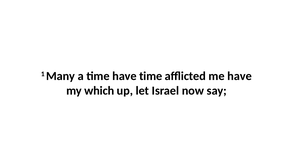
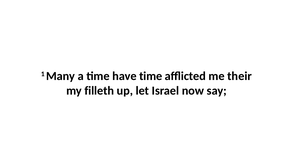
me have: have -> their (240, 76)
which: which -> filleth (99, 91)
